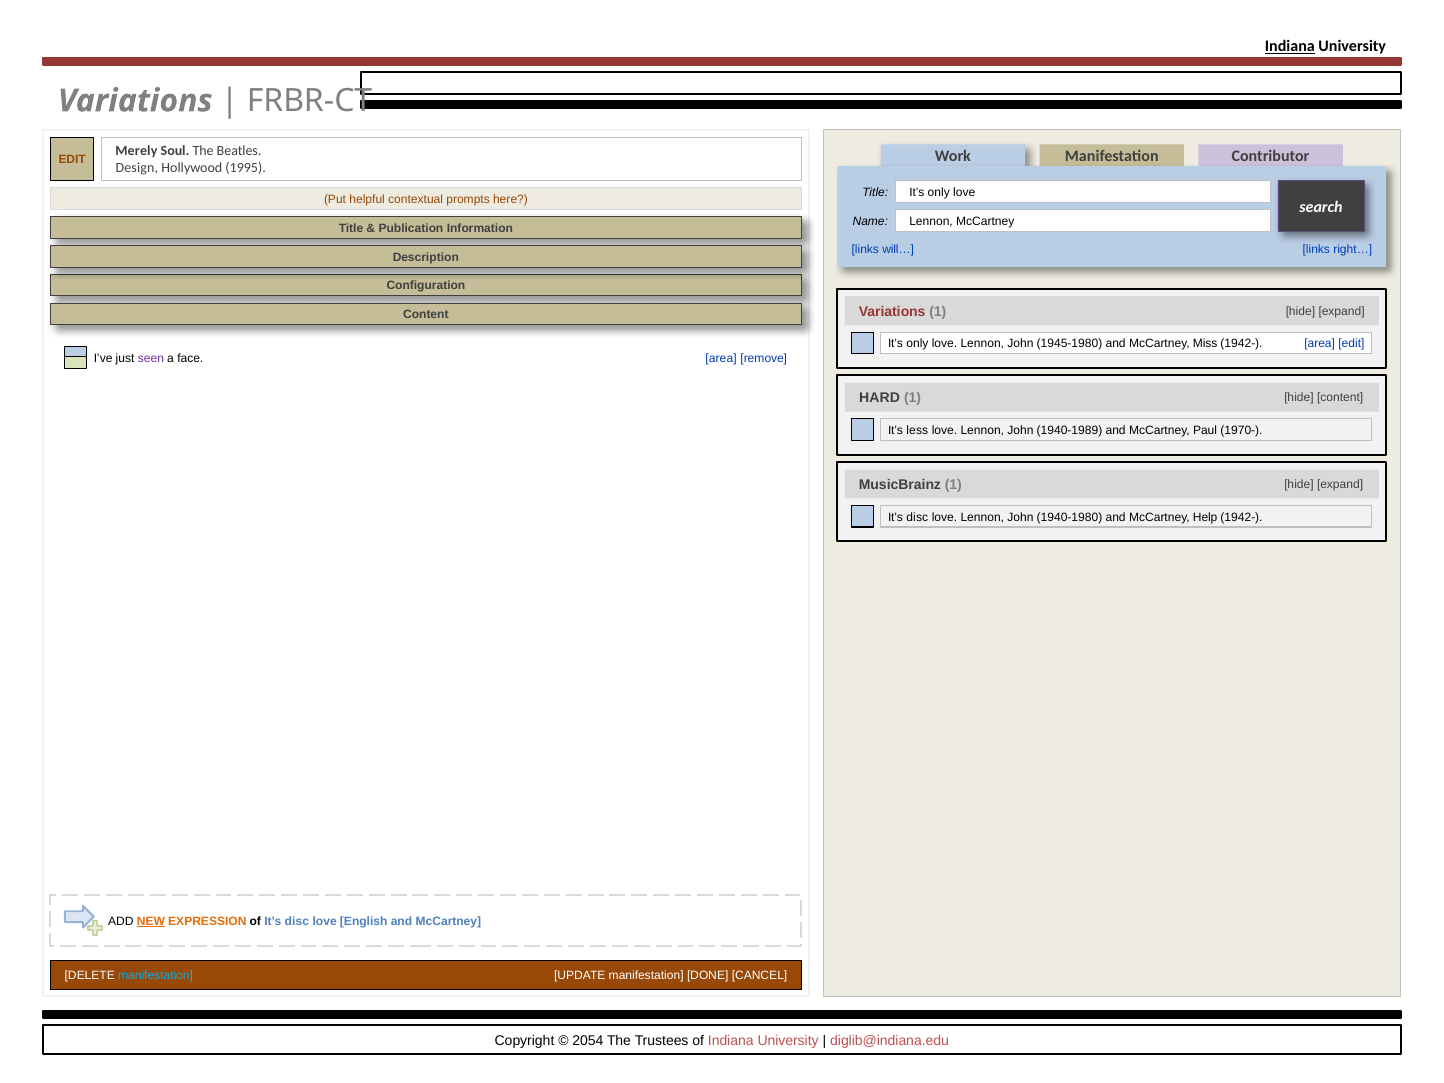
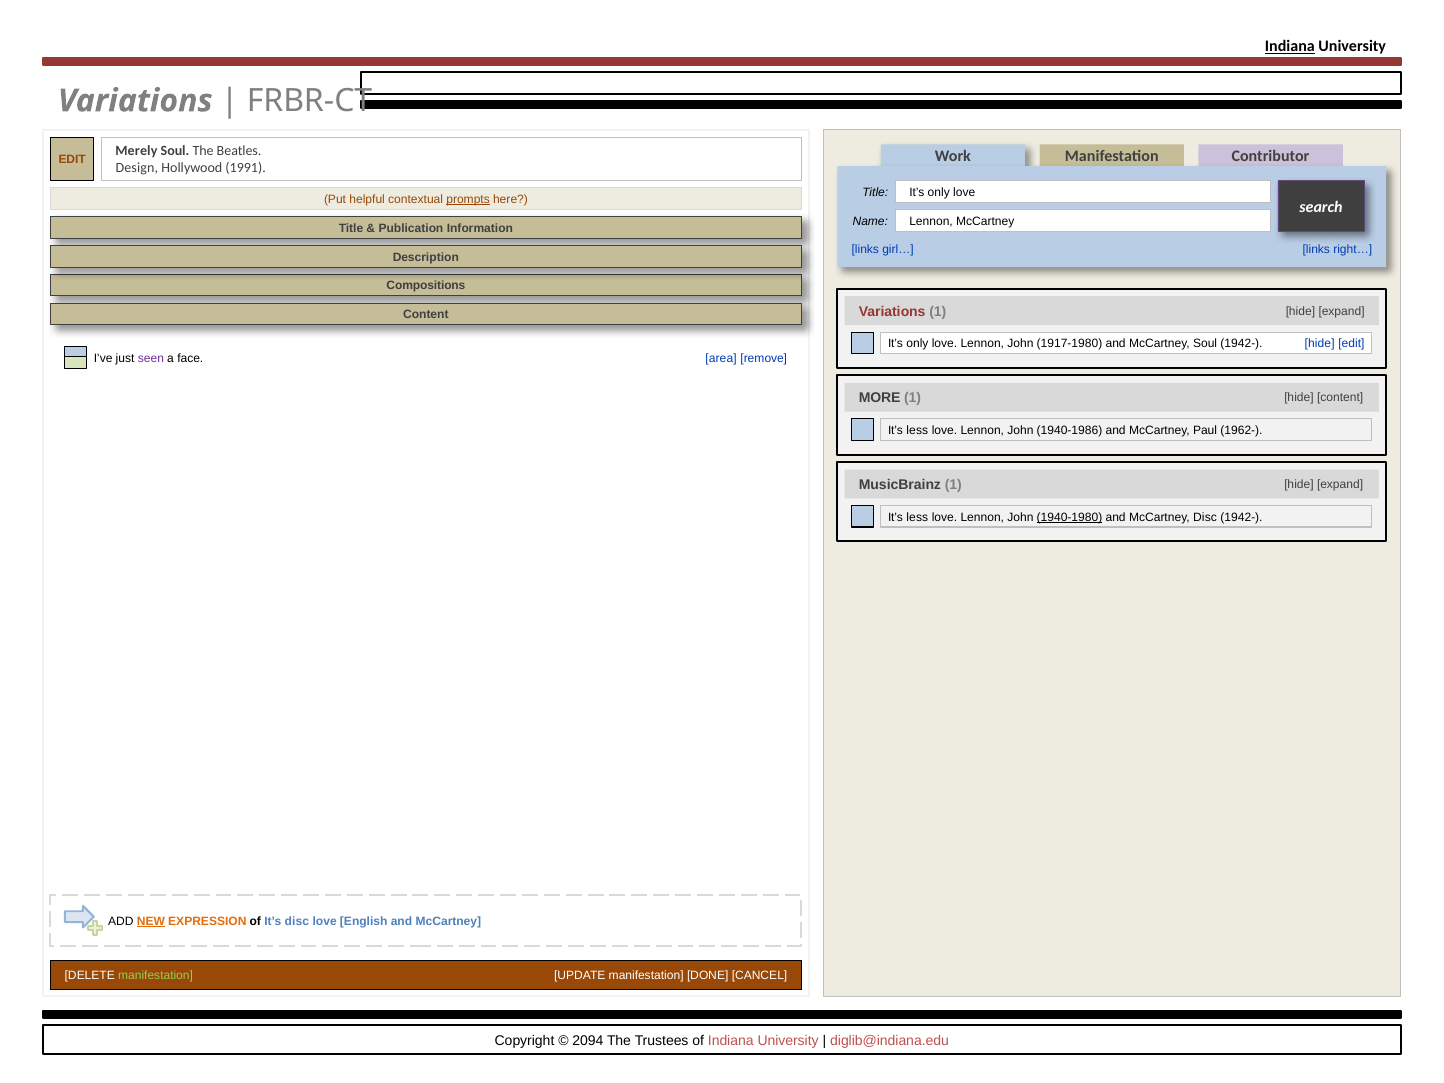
1995: 1995 -> 1991 (246, 168)
prompts underline: none -> present (468, 199)
will…: will… -> girl… (898, 250)
Configuration: Configuration -> Compositions (426, 286)
1945-1980: 1945-1980 -> 1917-1980 (1069, 344)
McCartney Miss: Miss -> Soul (1205, 344)
1942- area: area -> hide (1320, 344)
HARD: HARD -> MORE (880, 398)
1940-1989: 1940-1989 -> 1940-1986 (1069, 430)
1970-: 1970- -> 1962- (1242, 430)
disc: disc -> less (917, 517)
1940-1980 underline: none -> present (1069, 517)
McCartney Help: Help -> Disc (1205, 517)
manifestation colour: light blue -> light green (156, 975)
2054: 2054 -> 2094 (588, 1041)
